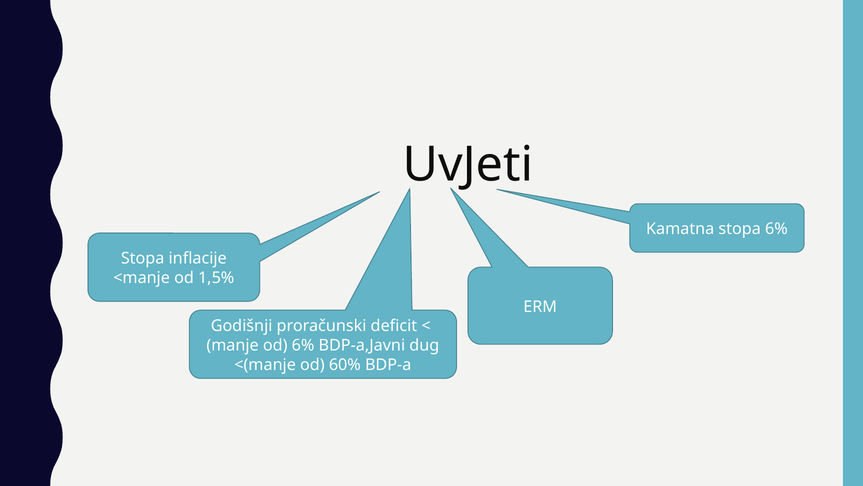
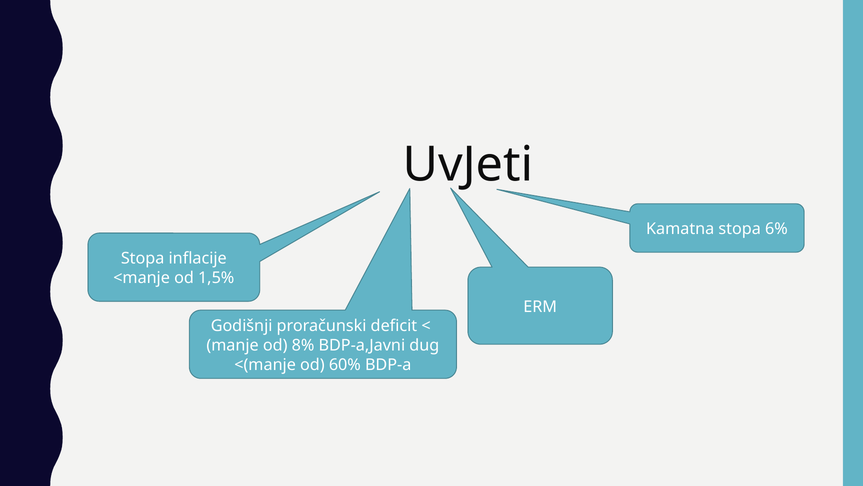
od 6%: 6% -> 8% (303, 345)
